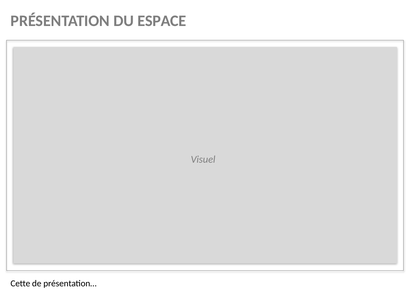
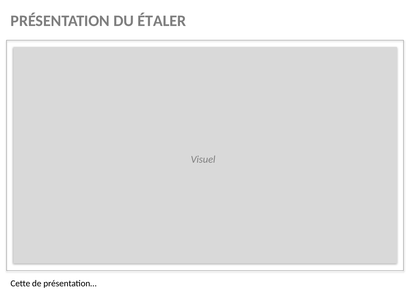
ESPACE: ESPACE -> ÉTALER (162, 21)
